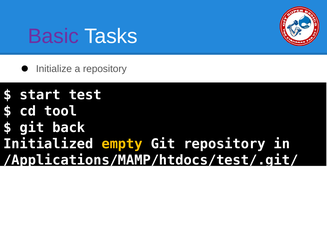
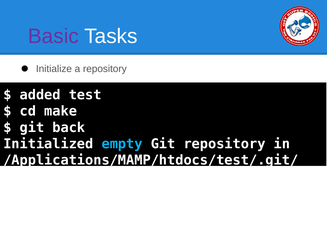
start: start -> added (40, 95)
tool: tool -> make (61, 111)
empty colour: yellow -> light blue (122, 144)
